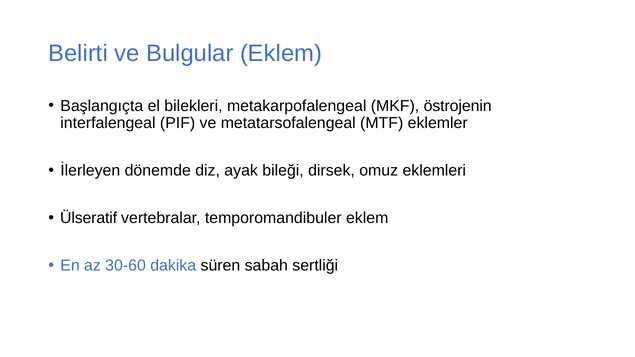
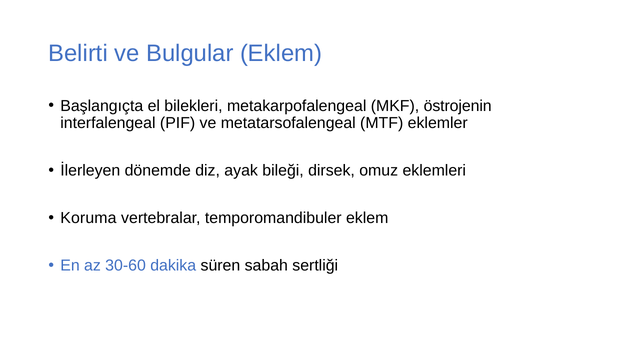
Ülseratif: Ülseratif -> Koruma (88, 218)
